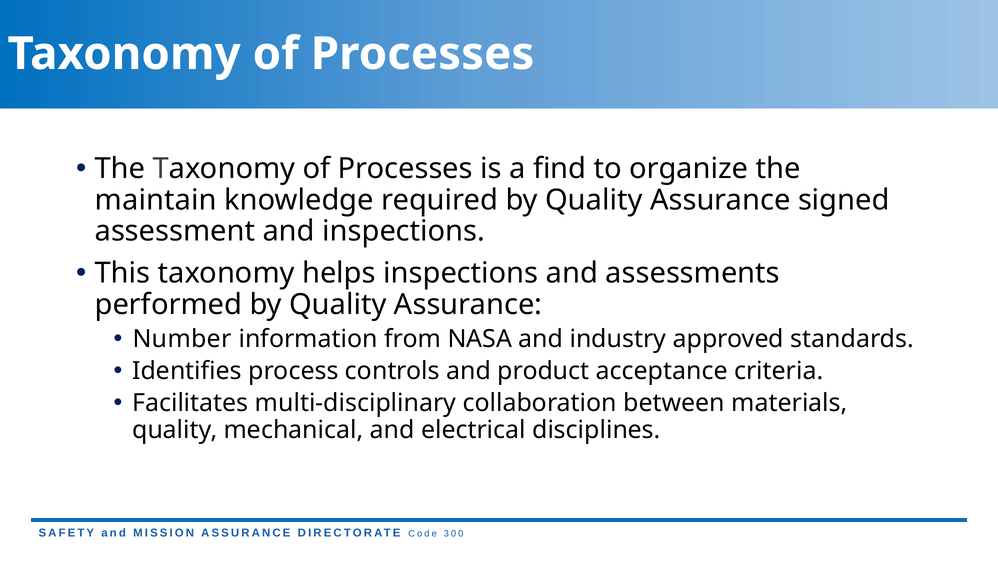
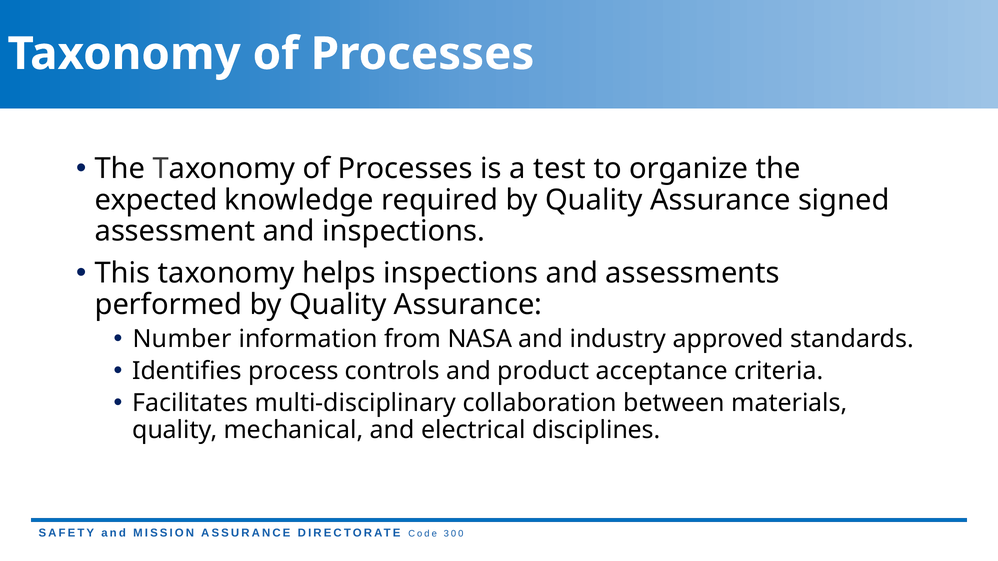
find: find -> test (560, 169)
maintain: maintain -> expected (156, 200)
